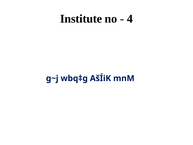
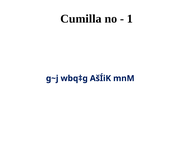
Institute: Institute -> Cumilla (81, 19)
4: 4 -> 1 (130, 19)
